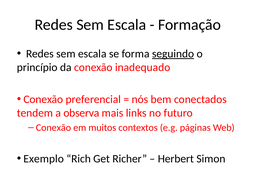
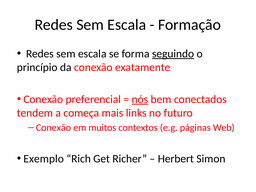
inadequado: inadequado -> exatamente (143, 67)
nós underline: none -> present (140, 99)
observa: observa -> começa (81, 113)
